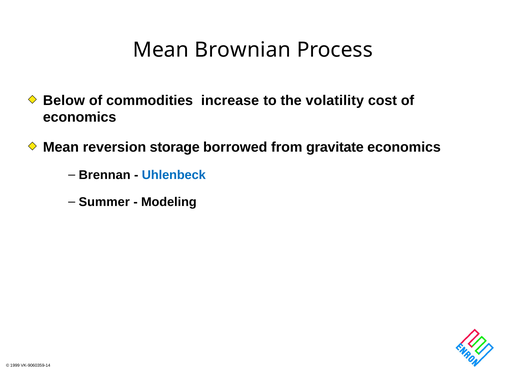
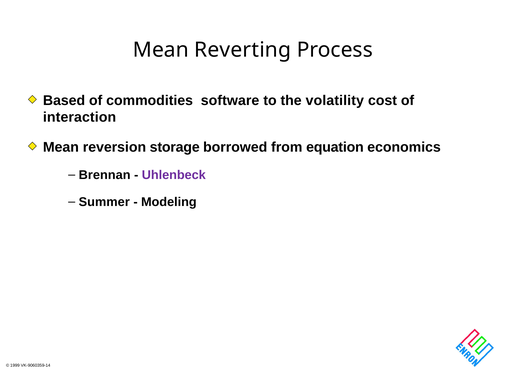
Brownian: Brownian -> Reverting (243, 50)
Below: Below -> Based (64, 101)
increase: increase -> software (230, 101)
economics: economics -> interaction (80, 117)
gravitate: gravitate -> equation (335, 148)
Uhlenbeck colour: blue -> purple (174, 175)
